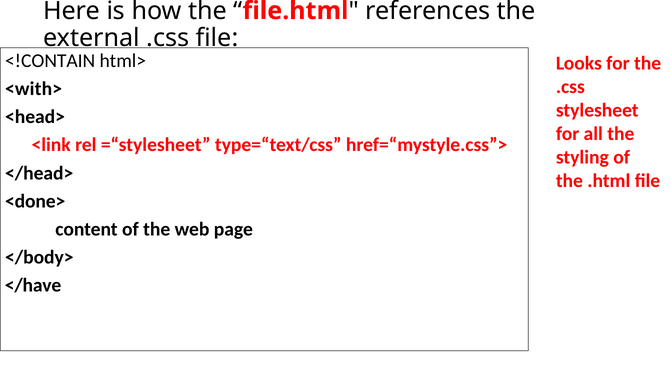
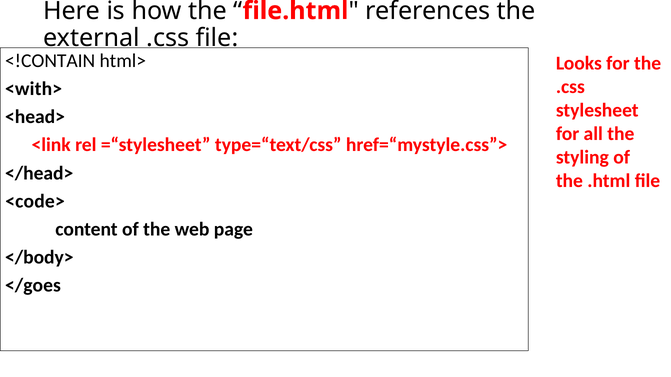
<done>: <done> -> <code> (35, 201)
</have: </have -> </goes (33, 286)
